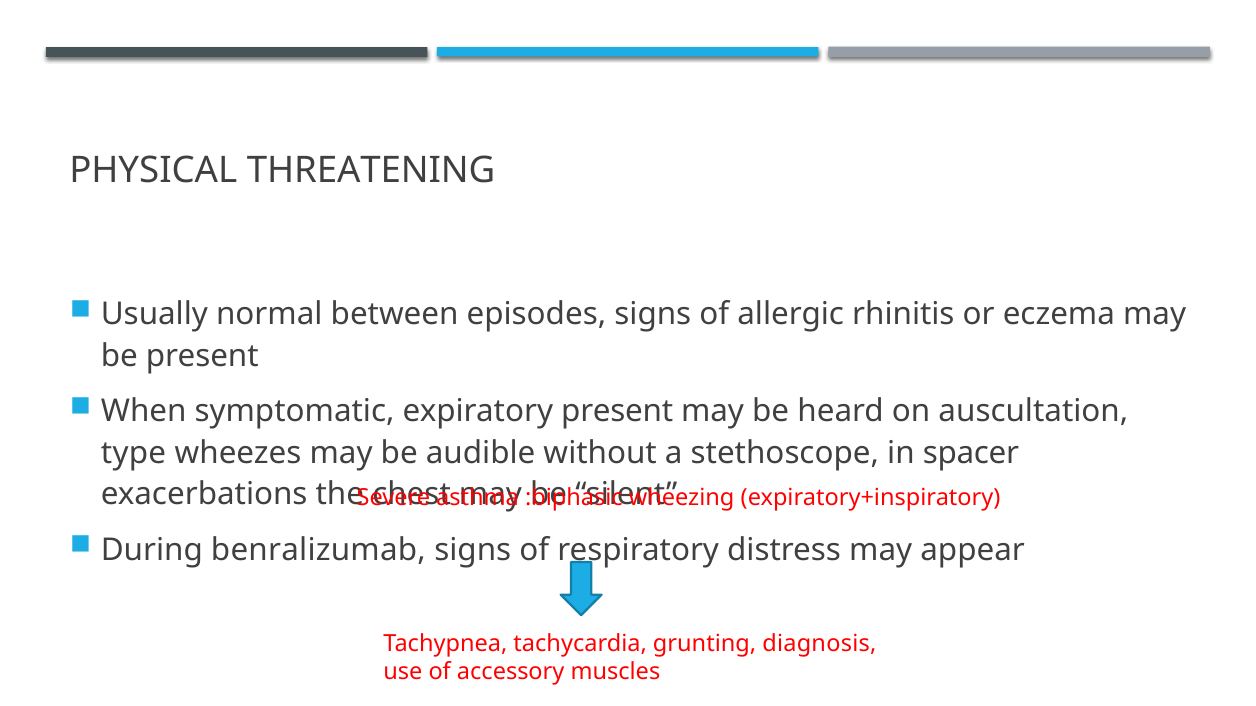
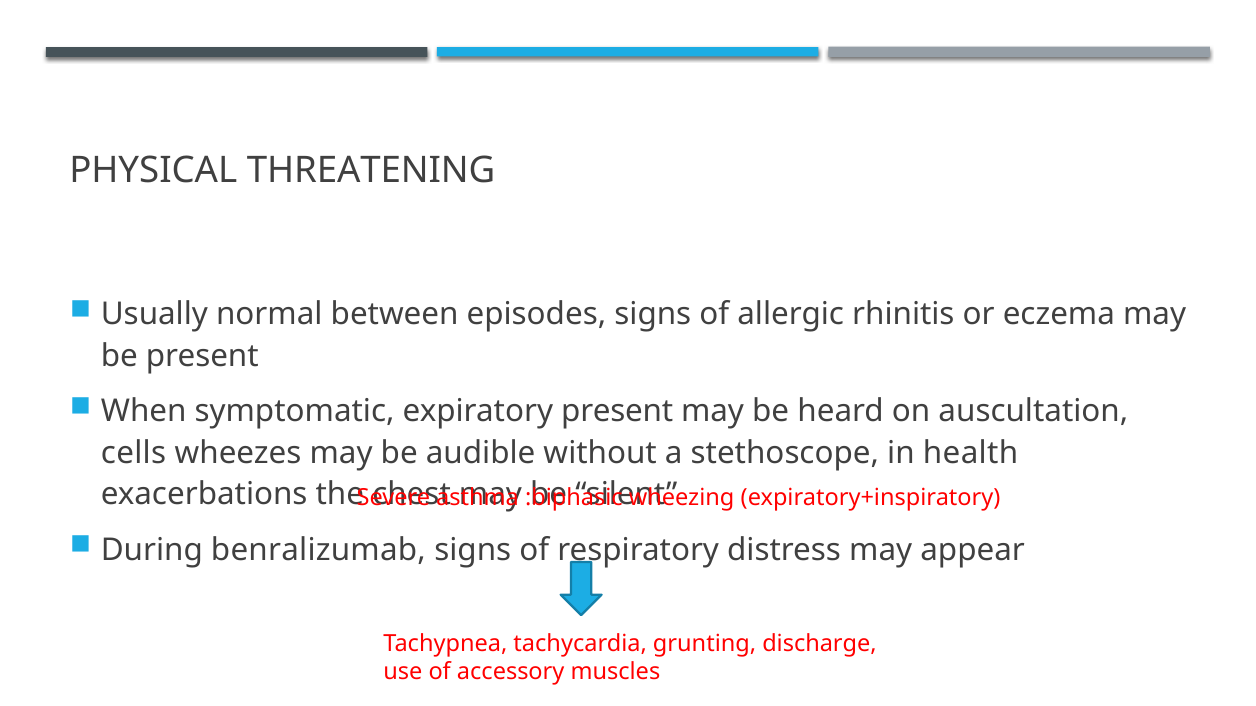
type: type -> cells (134, 453)
spacer: spacer -> health (971, 453)
diagnosis: diagnosis -> discharge (819, 644)
